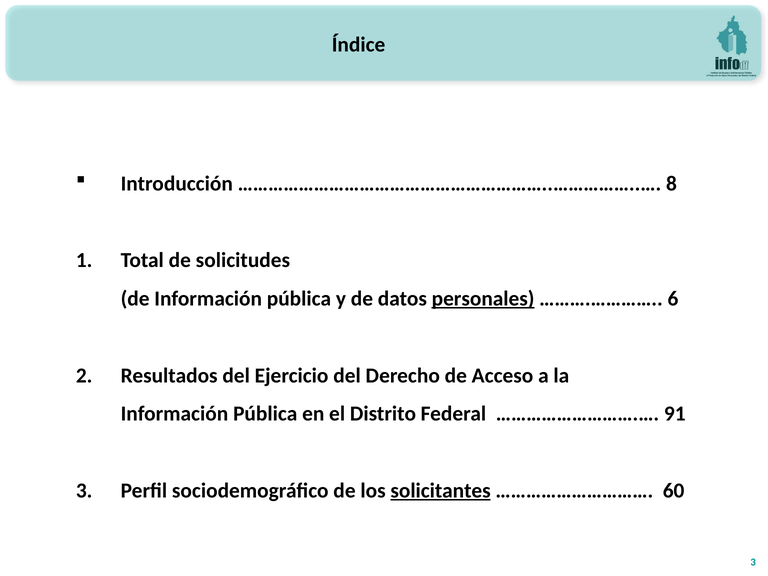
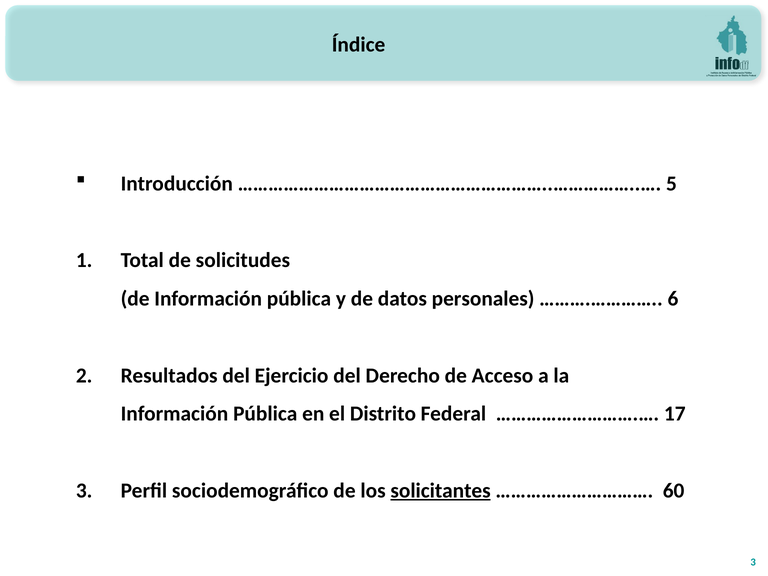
8: 8 -> 5 (671, 183)
personales underline: present -> none (483, 299)
91: 91 -> 17 (675, 414)
